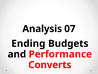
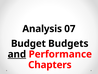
Ending: Ending -> Budget (28, 43)
and underline: none -> present (17, 54)
Converts: Converts -> Chapters (50, 64)
